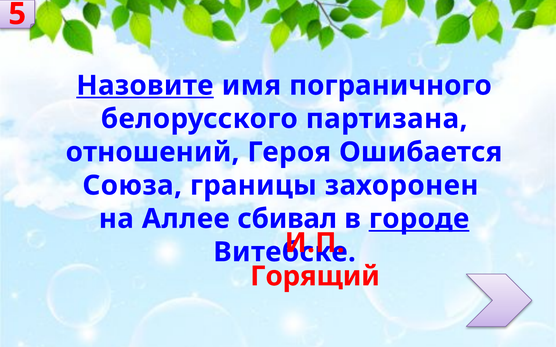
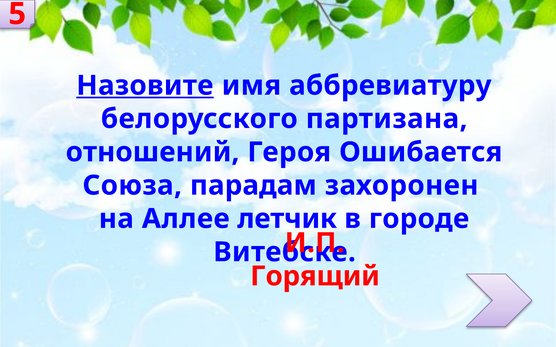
пограничного: пограничного -> аббревиатуру (390, 86)
границы: границы -> парадам (253, 186)
сбивал: сбивал -> летчик (287, 219)
городе underline: present -> none (419, 219)
